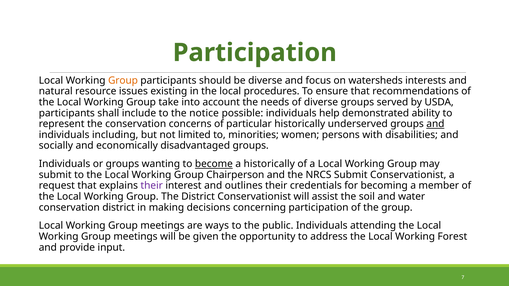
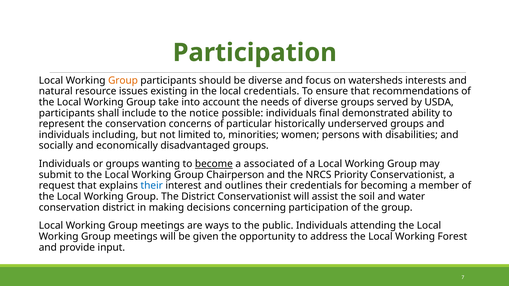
local procedures: procedures -> credentials (272, 91)
help: help -> final (329, 113)
and underline: present -> none (435, 124)
a historically: historically -> associated (269, 164)
NRCS Submit: Submit -> Priority (351, 175)
their colour: purple -> blue (152, 186)
